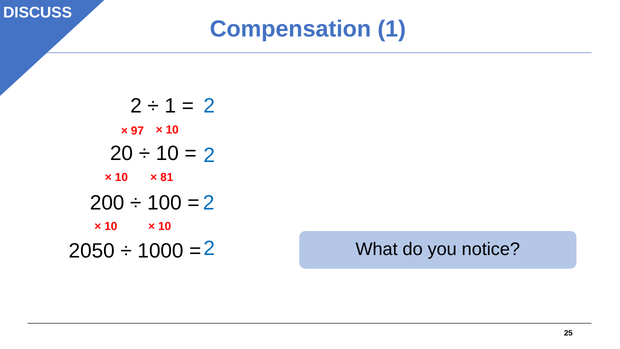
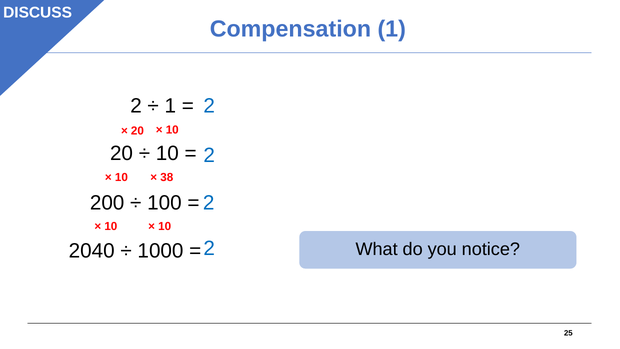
97: 97 -> 20 (137, 131)
81: 81 -> 38 (167, 177)
2050: 2050 -> 2040 (92, 251)
